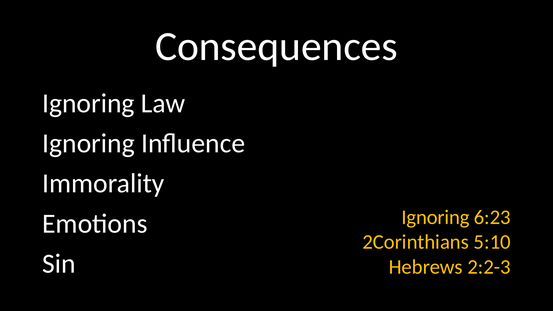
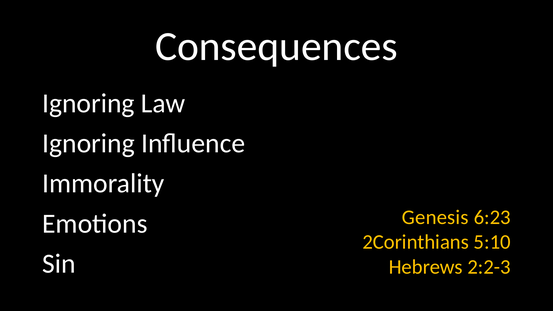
Ignoring: Ignoring -> Genesis (435, 217)
